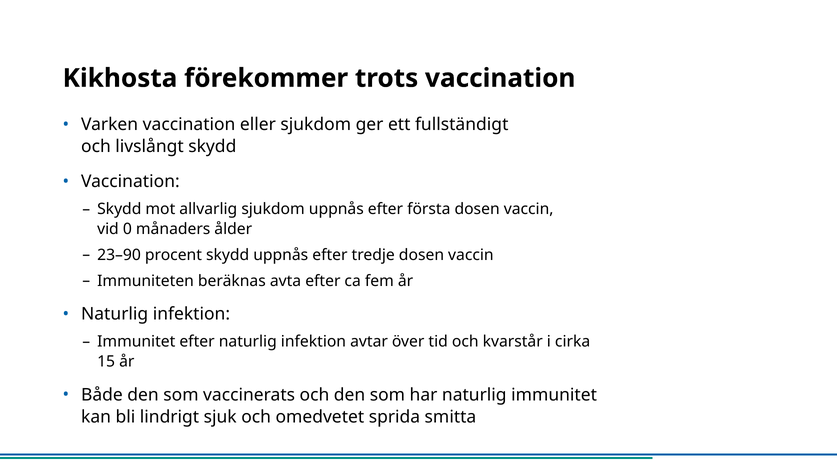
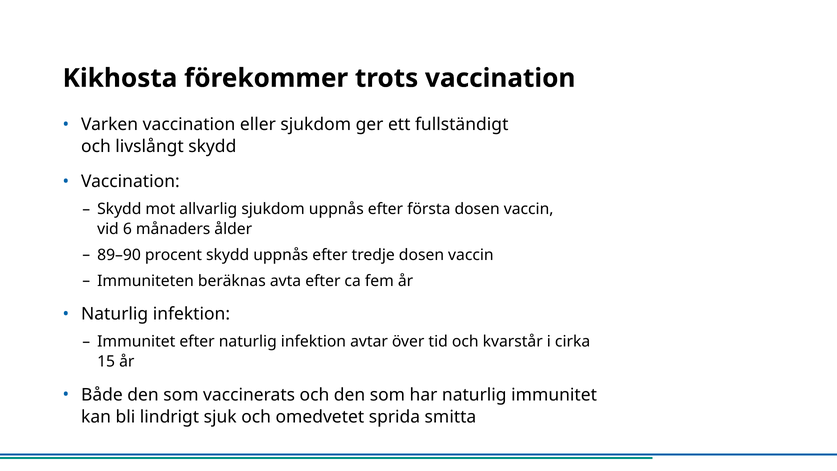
0: 0 -> 6 (127, 229)
23–90: 23–90 -> 89–90 (119, 255)
